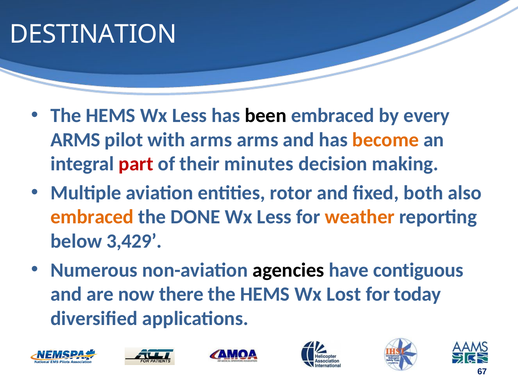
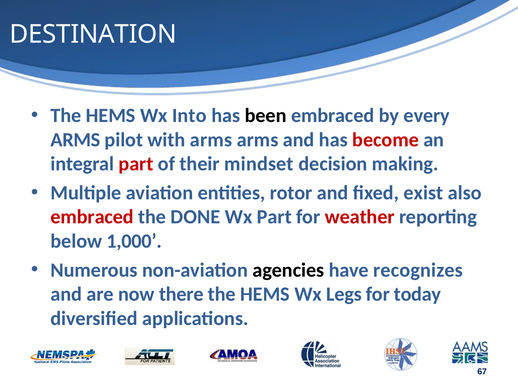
HEMS Wx Less: Less -> Into (189, 115)
become colour: orange -> red (386, 140)
minutes: minutes -> mindset (259, 164)
both: both -> exist (423, 193)
embraced colour: orange -> red (92, 217)
Less: Less -> Part (274, 217)
weather colour: orange -> red (360, 217)
3,429: 3,429 -> 1,000 (134, 241)
contiguous: contiguous -> recognizes (418, 270)
Lost: Lost -> Legs (344, 294)
